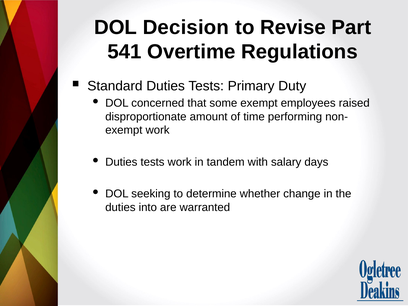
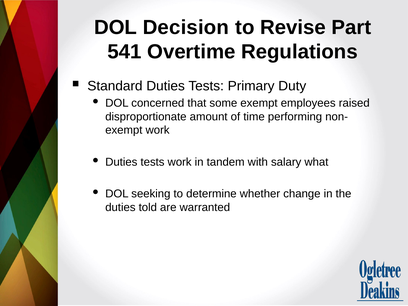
days: days -> what (316, 162)
into: into -> told (148, 207)
